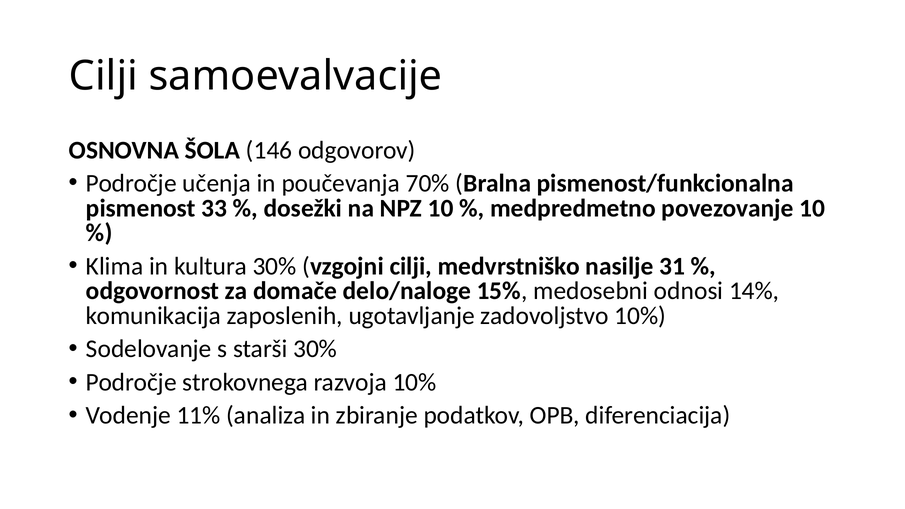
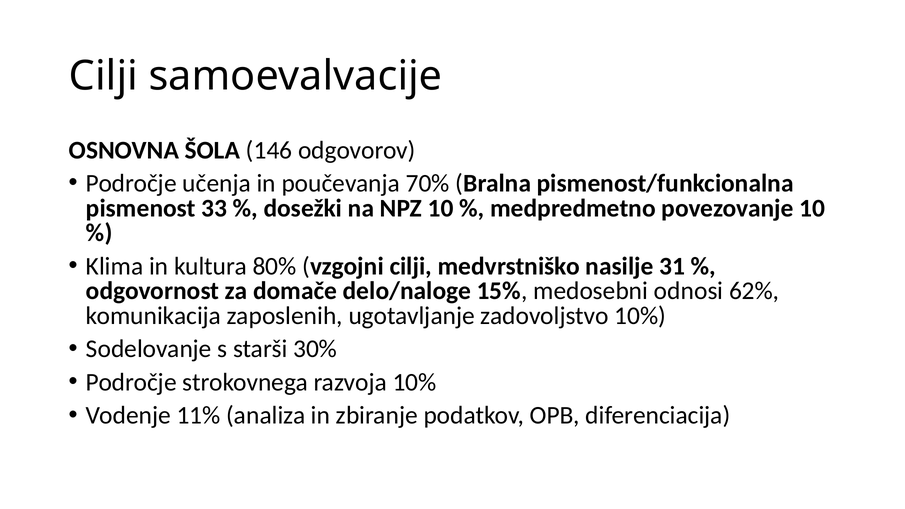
kultura 30%: 30% -> 80% (275, 266)
14%: 14% -> 62% (754, 291)
